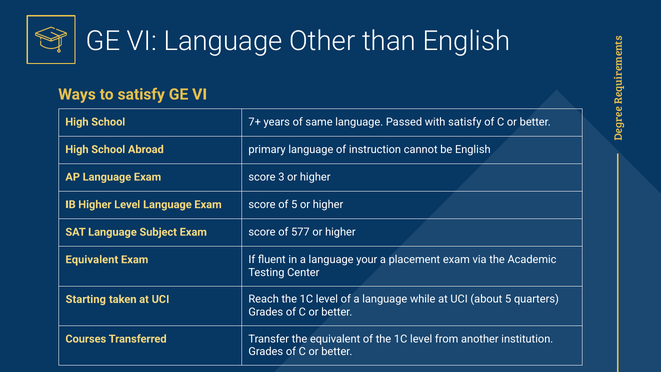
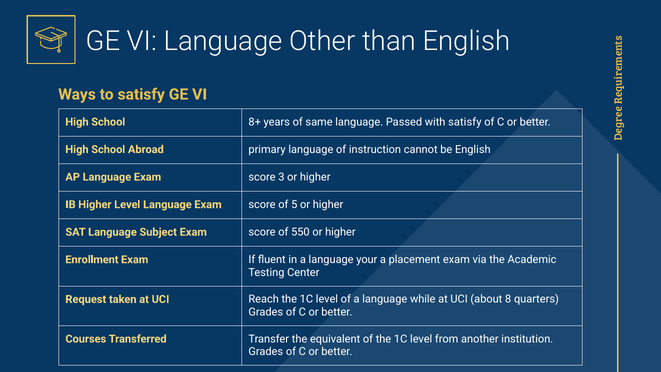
7+: 7+ -> 8+ (255, 122)
577: 577 -> 550 (300, 232)
Equivalent: Equivalent -> Enrollment (92, 259)
Starting: Starting -> Request (86, 299)
about 5: 5 -> 8 (508, 299)
